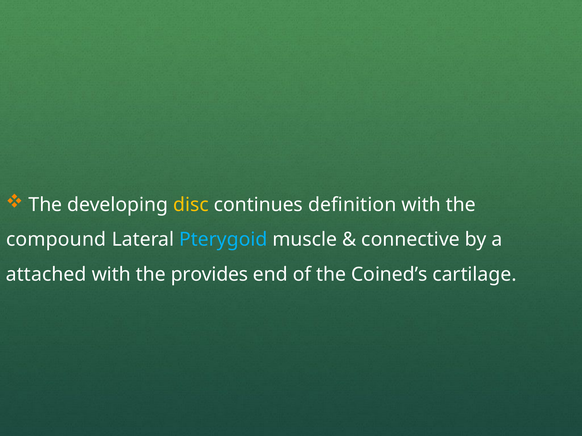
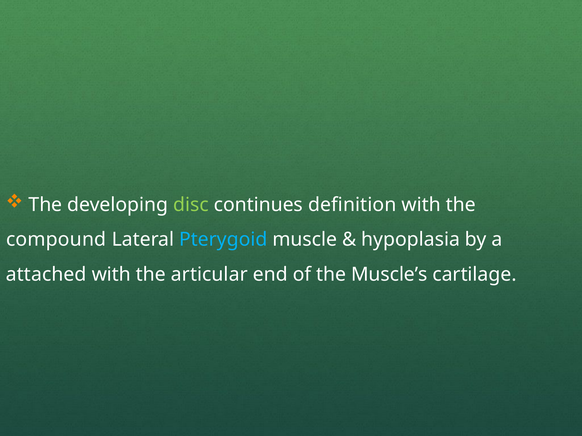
disc colour: yellow -> light green (191, 205)
connective: connective -> hypoplasia (411, 240)
provides: provides -> articular (209, 275)
Coined’s: Coined’s -> Muscle’s (389, 275)
